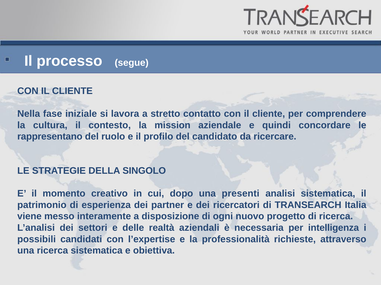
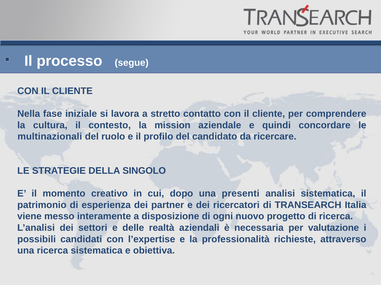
rappresentano: rappresentano -> multinazionali (50, 137)
intelligenza: intelligenza -> valutazione (334, 228)
